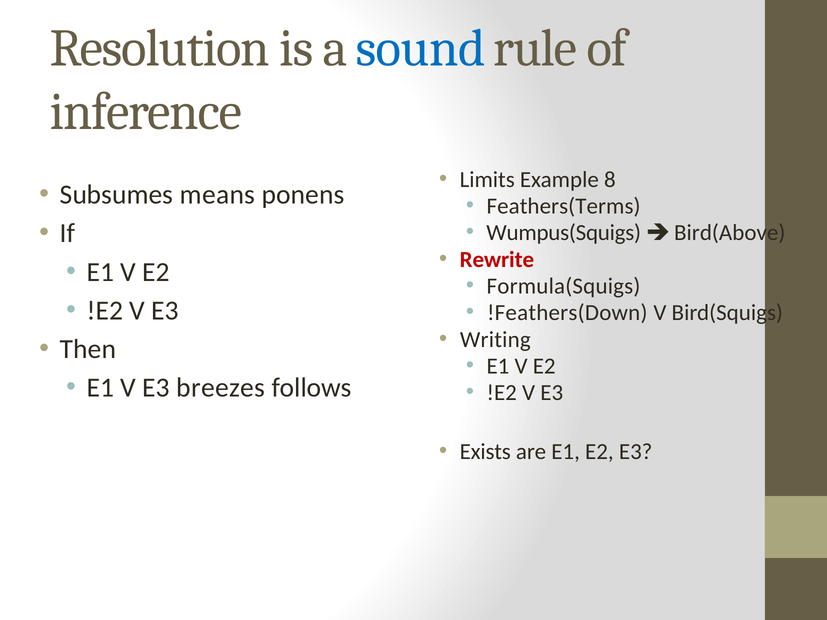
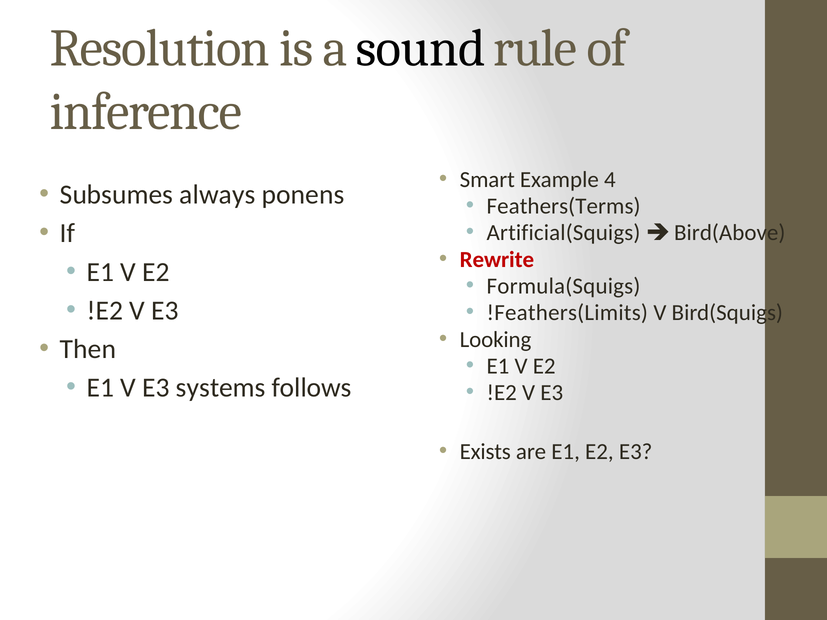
sound colour: blue -> black (421, 48)
Limits: Limits -> Smart (487, 180)
8: 8 -> 4 (610, 180)
means: means -> always (218, 195)
Wumpus(Squigs: Wumpus(Squigs -> Artificial(Squigs (564, 233)
!Feathers(Down: !Feathers(Down -> !Feathers(Limits (567, 313)
Writing: Writing -> Looking (496, 340)
breezes: breezes -> systems (221, 388)
